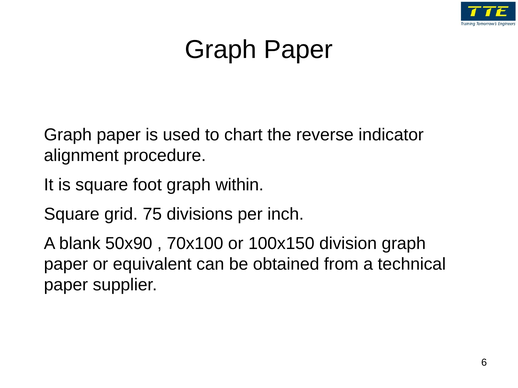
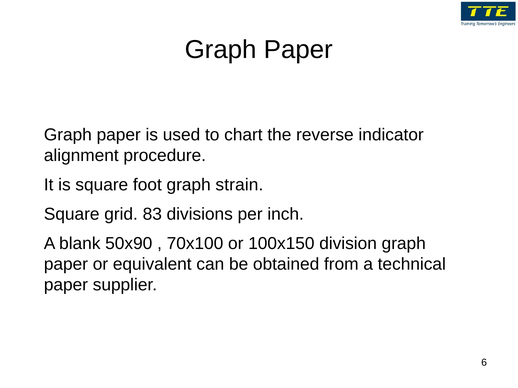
within: within -> strain (239, 185)
75: 75 -> 83 (152, 214)
